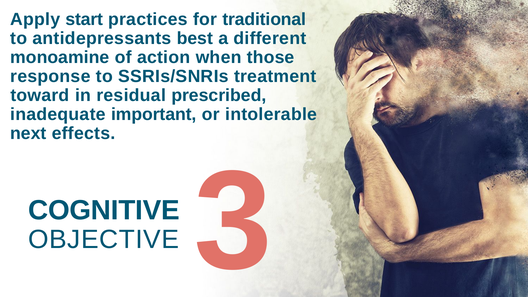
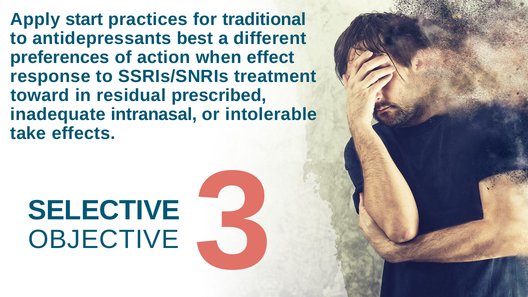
monoamine: monoamine -> preferences (60, 57)
those: those -> effect (271, 57)
important: important -> intranasal (154, 114)
next: next -> take (28, 133)
COGNITIVE: COGNITIVE -> SELECTIVE (104, 210)
